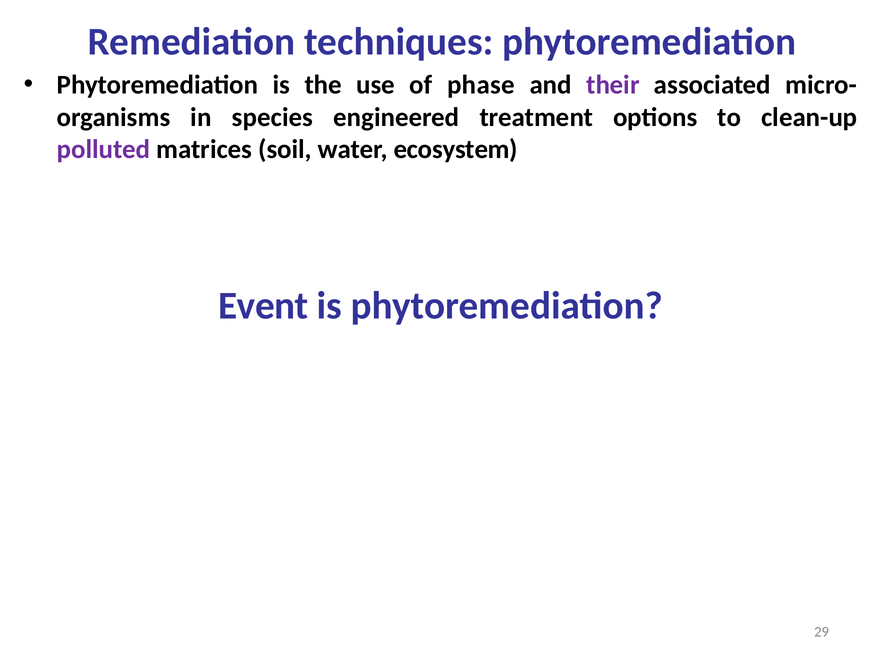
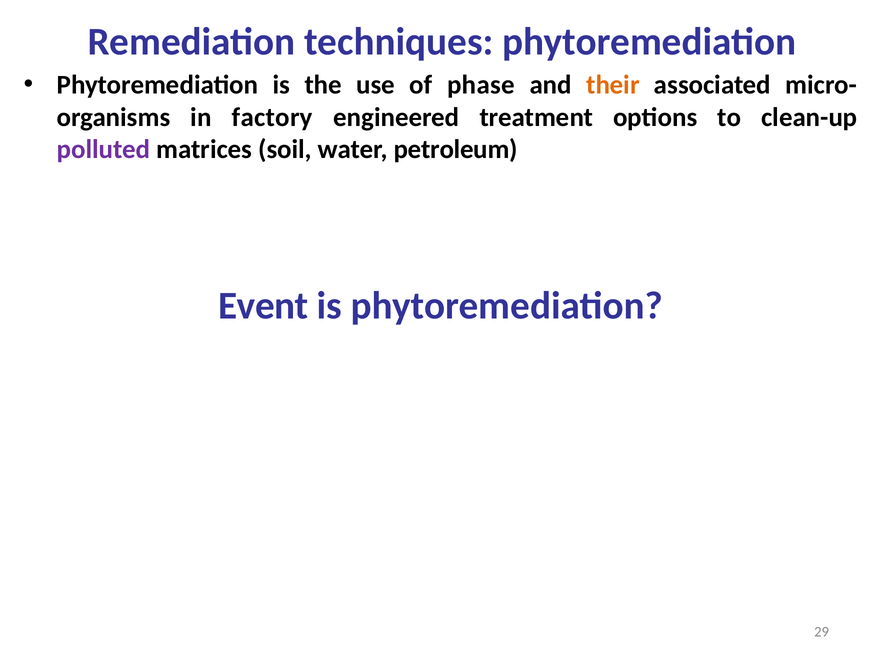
their colour: purple -> orange (613, 85)
species: species -> factory (272, 117)
ecosystem: ecosystem -> petroleum (456, 149)
